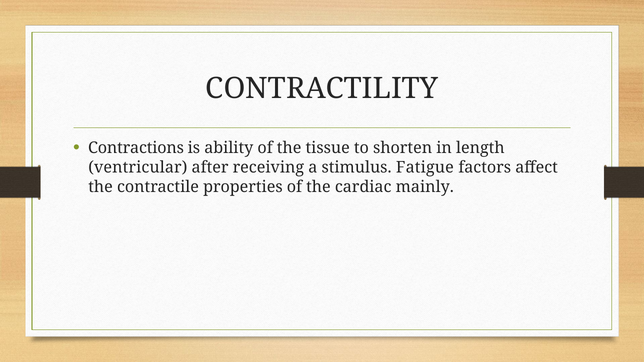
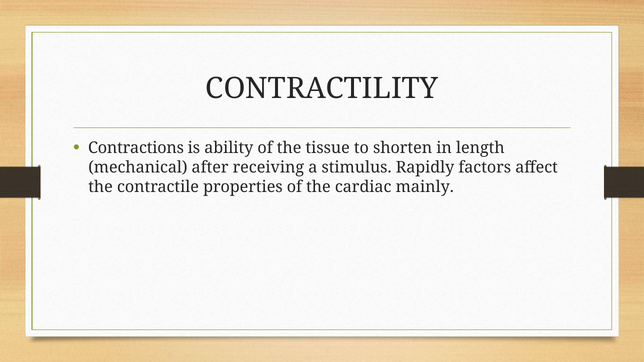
ventricular: ventricular -> mechanical (138, 168)
Fatigue: Fatigue -> Rapidly (425, 168)
